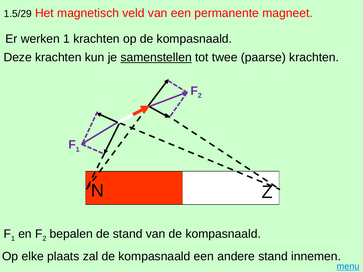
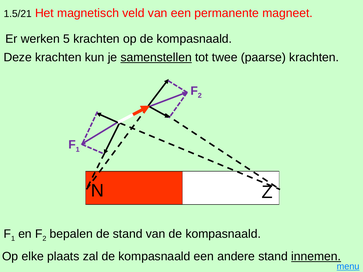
1.5/29: 1.5/29 -> 1.5/21 (18, 14)
werken 1: 1 -> 5 (67, 39)
innemen underline: none -> present (316, 257)
